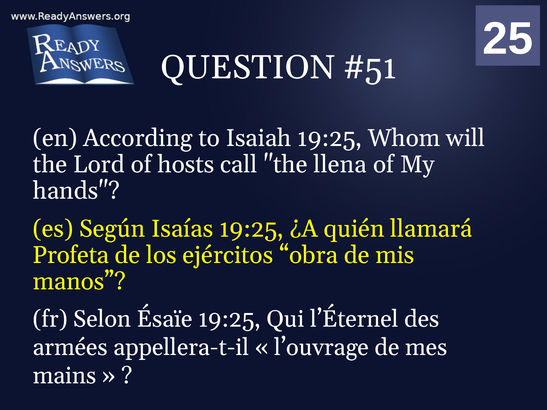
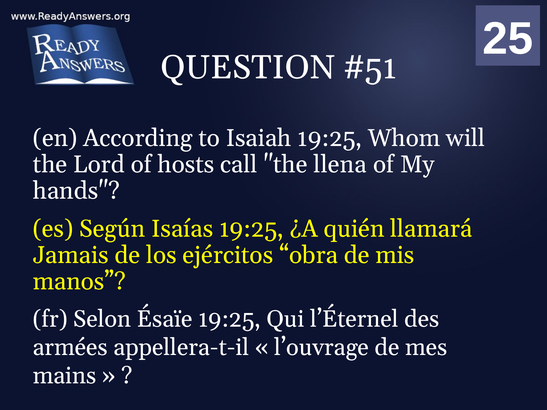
Profeta: Profeta -> Jamais (71, 255)
